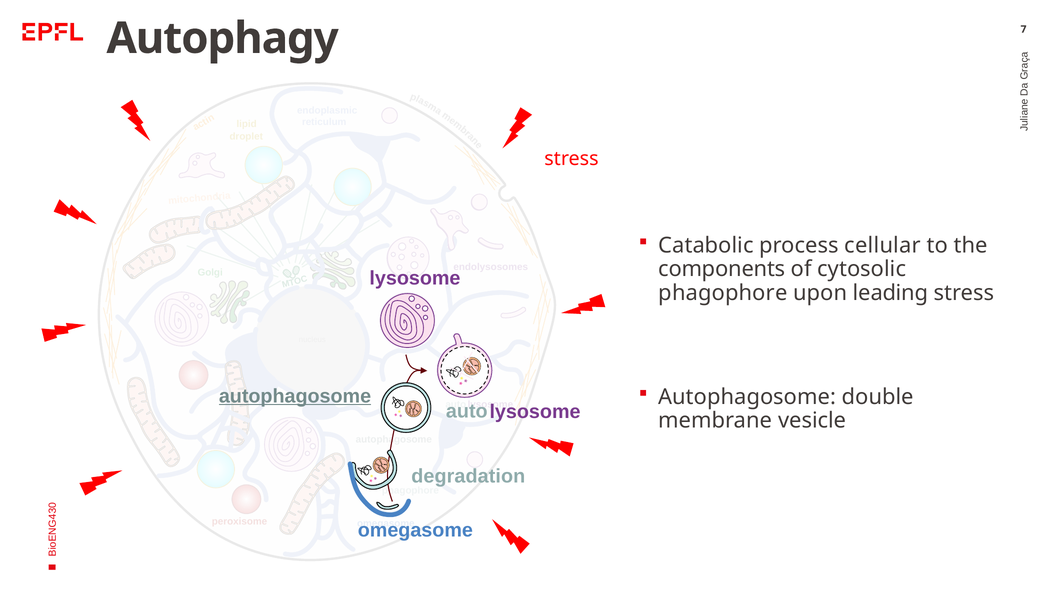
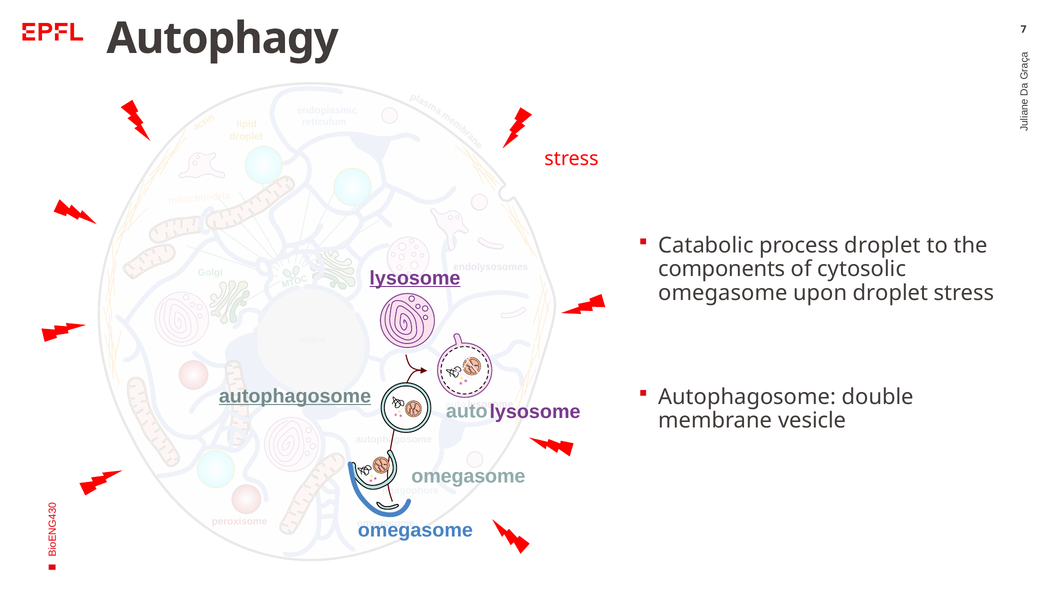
process cellular: cellular -> droplet (883, 245)
lysosome underline: none -> present (415, 278)
phagophore: phagophore -> omegasome (723, 293)
upon leading: leading -> droplet (891, 293)
degradation: degradation -> omegasome (468, 476)
